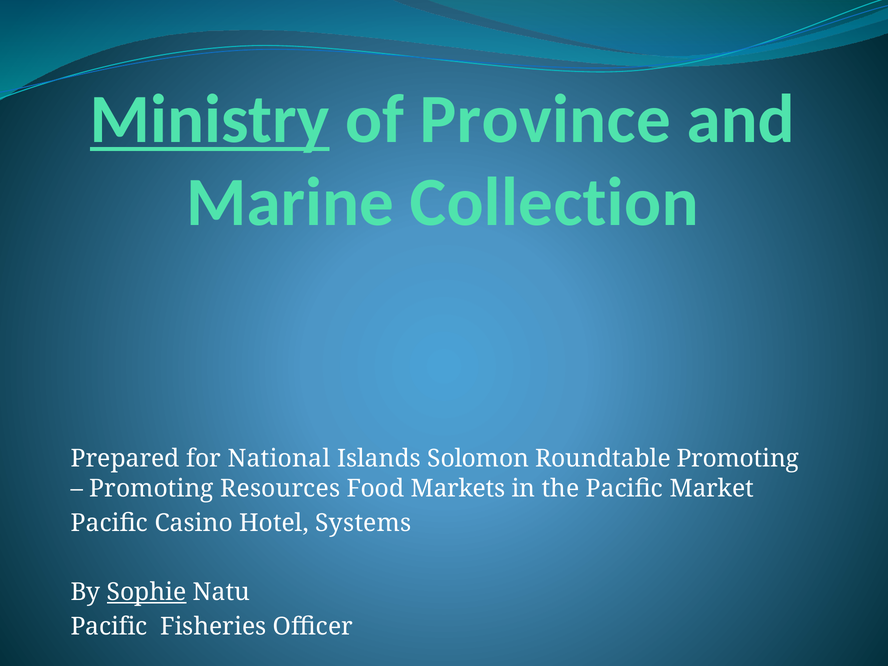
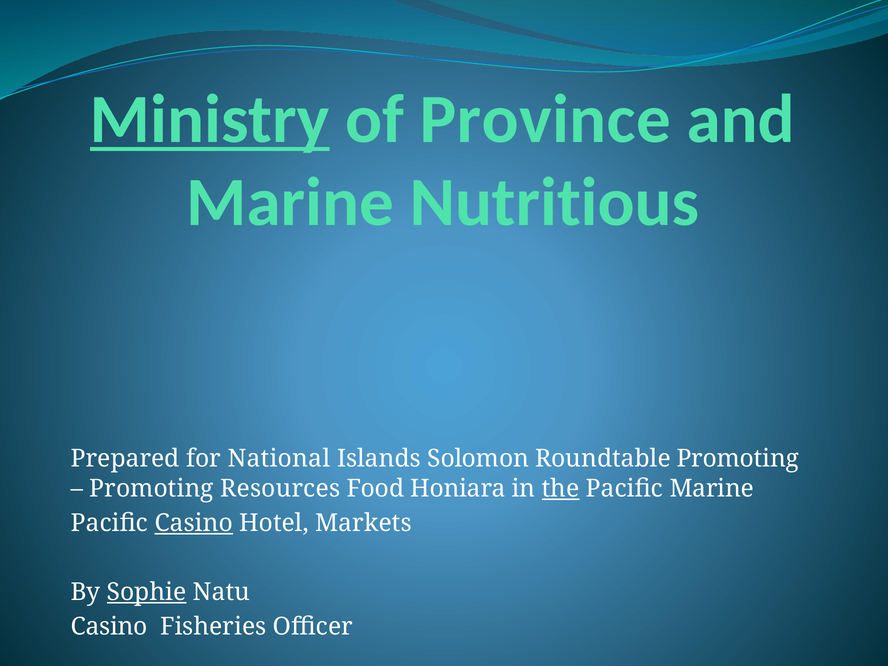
Collection: Collection -> Nutritious (554, 202)
Markets: Markets -> Honiara (458, 488)
the underline: none -> present (561, 488)
Pacific Market: Market -> Marine (712, 488)
Casino underline: none -> present (194, 523)
Systems: Systems -> Markets (364, 523)
Pacific: Pacific -> Casino (109, 627)
